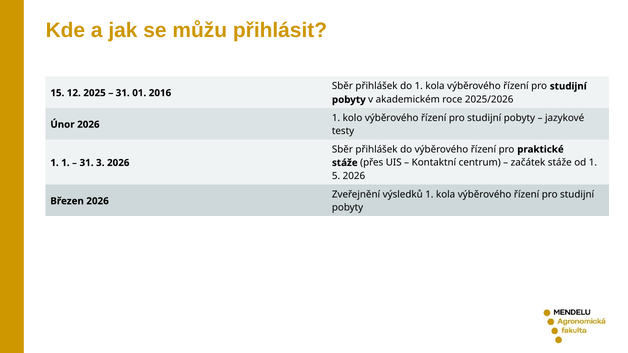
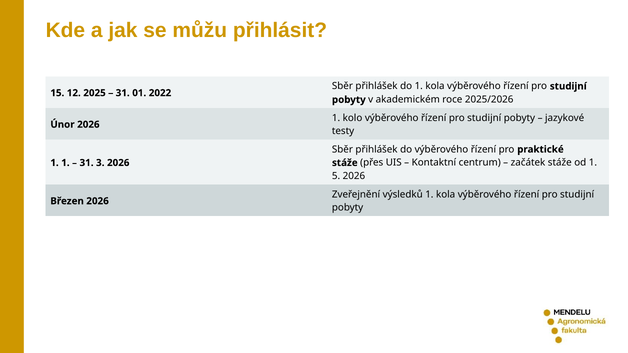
2016: 2016 -> 2022 (160, 93)
